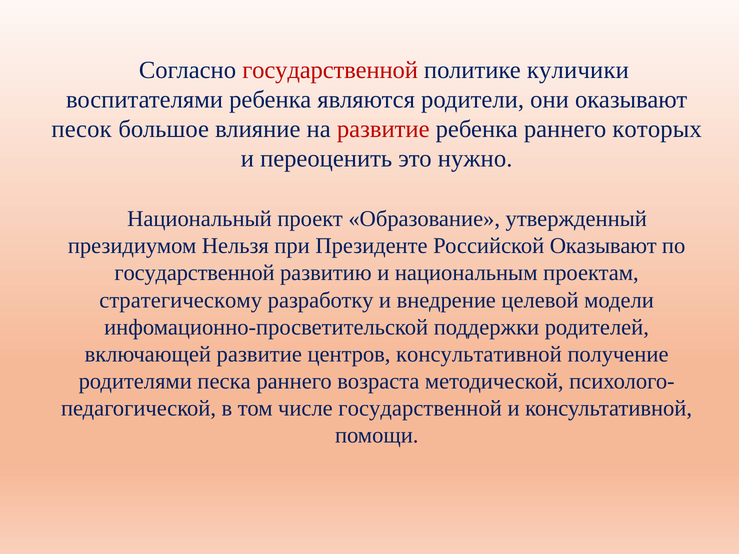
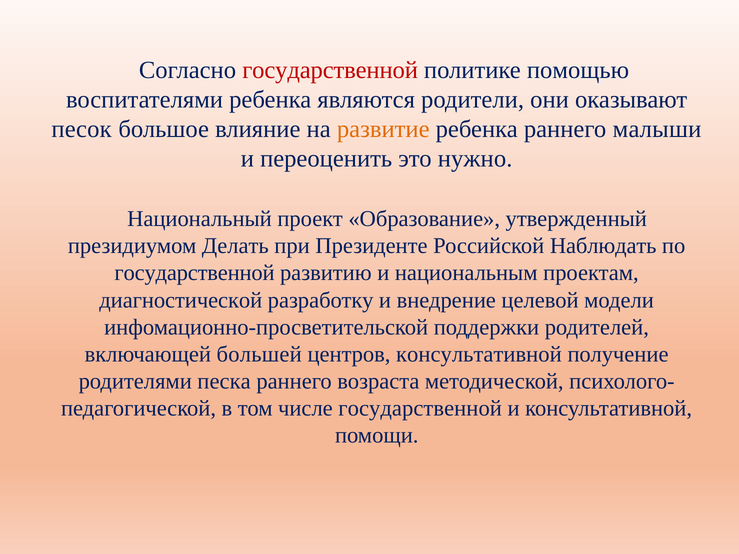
куличики: куличики -> помощью (578, 70)
развитие colour: red -> orange (383, 129)
которых: которых -> малыши (657, 129)
Нельзя: Нельзя -> Делать (235, 246)
Российской Оказывают: Оказывают -> Наблюдать (603, 246)
стратегическому: стратегическому -> диагностической (181, 300)
включающей развитие: развитие -> большей (259, 354)
